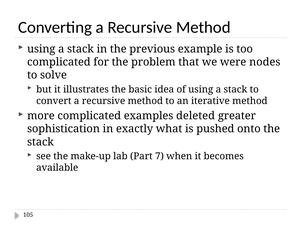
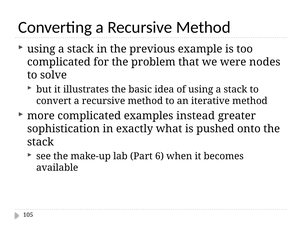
deleted: deleted -> instead (196, 116)
7: 7 -> 6 (159, 157)
